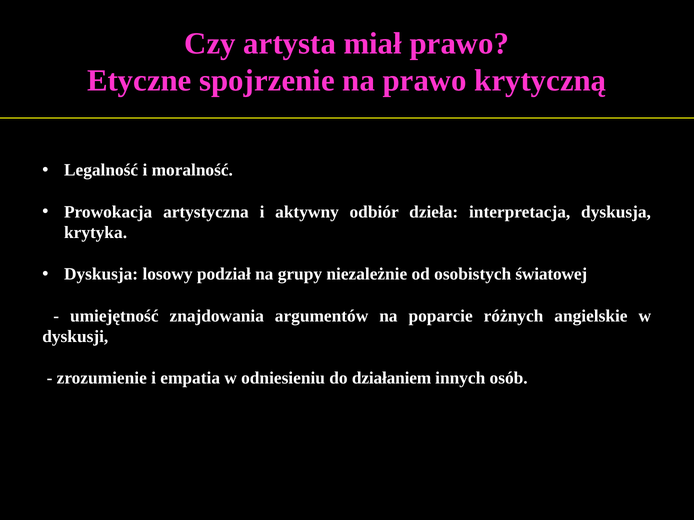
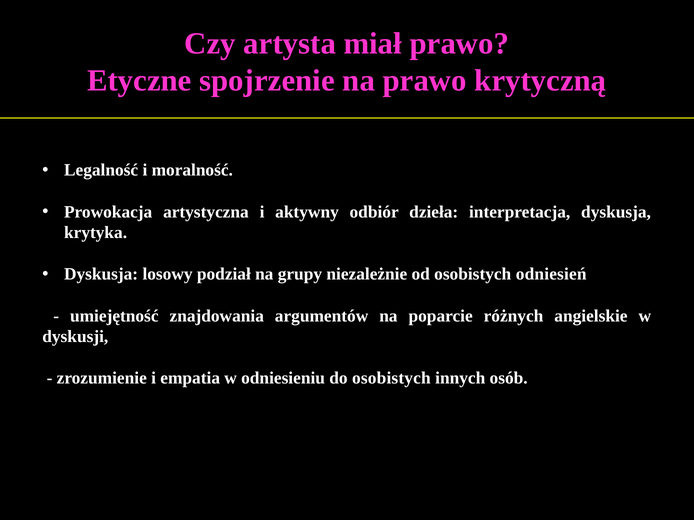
światowej: światowej -> odniesień (551, 275)
do działaniem: działaniem -> osobistych (391, 379)
